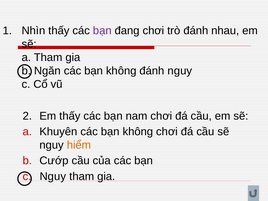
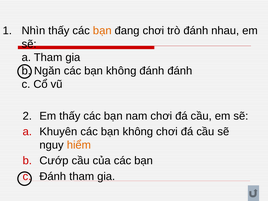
bạn colour: purple -> orange (102, 31)
đánh nguy: nguy -> đánh (180, 71)
Nguy: Nguy -> Đánh (53, 176)
